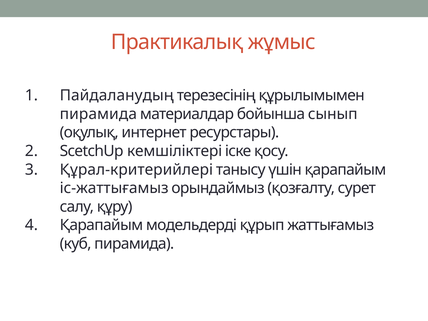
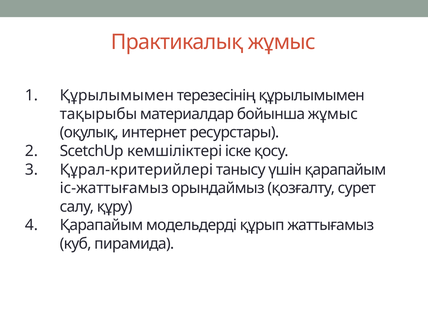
Пайдаланудың: Пайдаланудың -> Құрылымымен (117, 95)
пирамида: пирамида -> тақырыбы (98, 114)
бойынша сынып: сынып -> жұмыс (333, 114)
